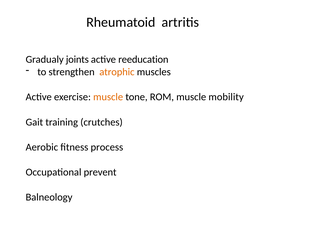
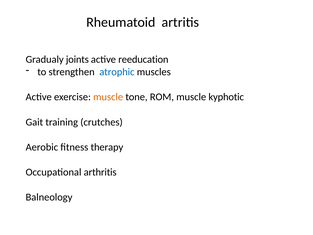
atrophic colour: orange -> blue (117, 72)
mobility: mobility -> kyphotic (226, 97)
process: process -> therapy (107, 147)
prevent: prevent -> arthritis (100, 172)
